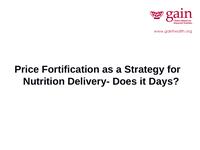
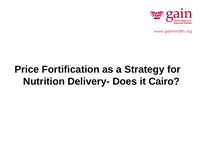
Days: Days -> Cairo (164, 81)
